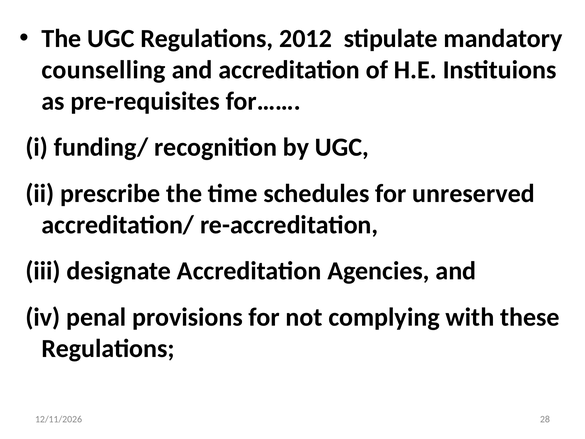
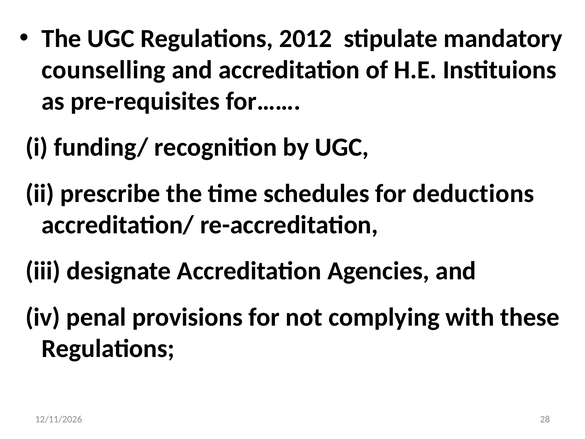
unreserved: unreserved -> deductions (473, 193)
